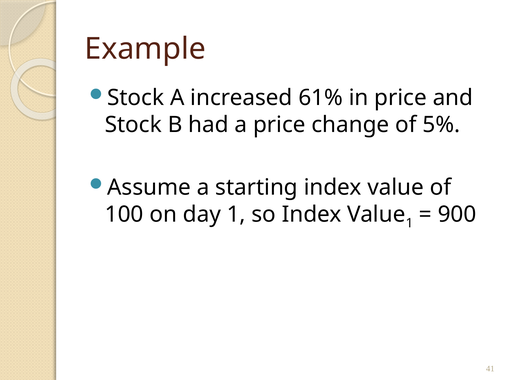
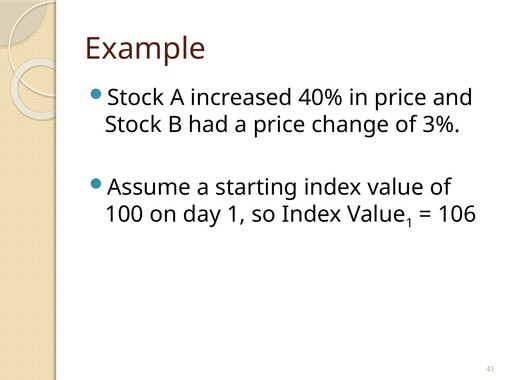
61%: 61% -> 40% (321, 98)
5%: 5% -> 3% (441, 125)
900: 900 -> 106 (457, 215)
